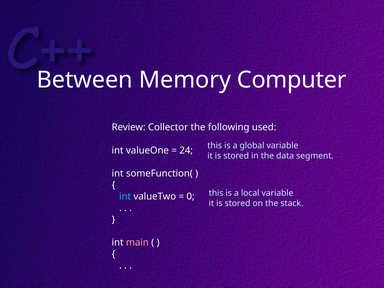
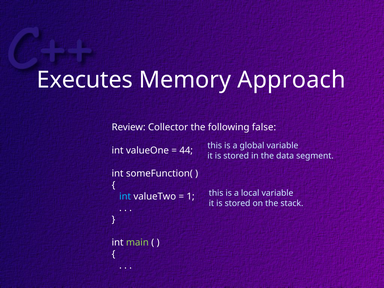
Between: Between -> Executes (85, 80)
Computer: Computer -> Approach (292, 80)
used: used -> false (264, 127)
24: 24 -> 44 (186, 150)
0: 0 -> 1 (191, 196)
main colour: pink -> light green (137, 243)
